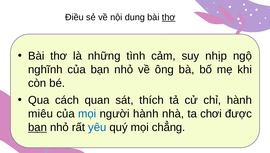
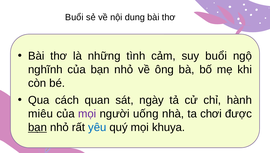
Điều: Điều -> Buổi (74, 17)
thơ underline: present -> none (169, 17)
suy nhịp: nhịp -> buổi (216, 56)
thích: thích -> ngày (152, 100)
mọi colour: blue -> purple (87, 113)
người hành: hành -> uống (146, 113)
chẳng: chẳng -> khuya (169, 127)
